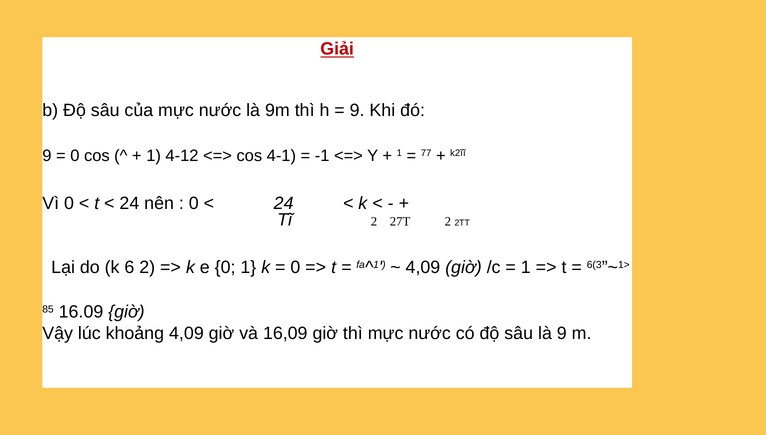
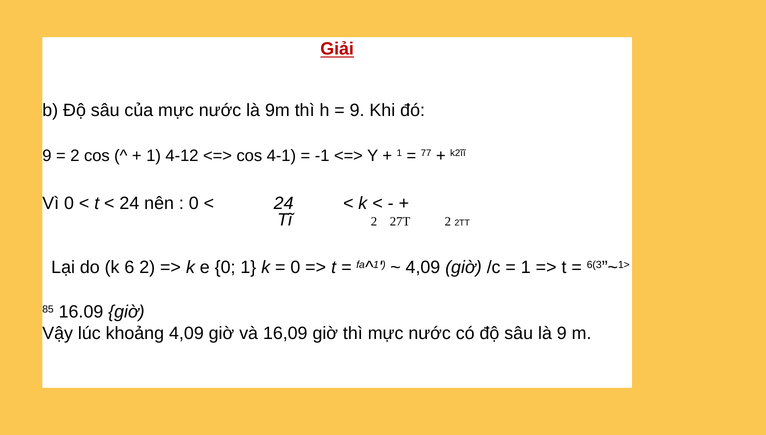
0: 0 -> 2 (75, 156)
